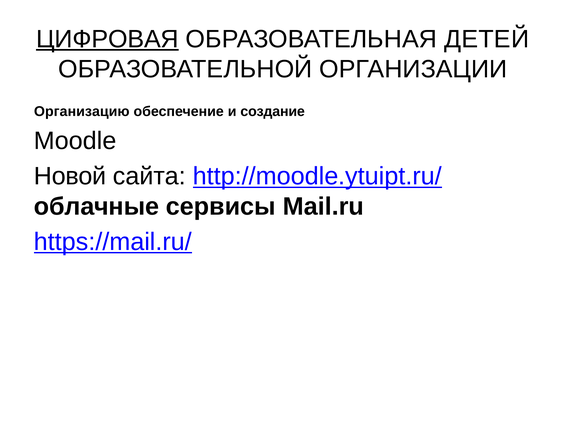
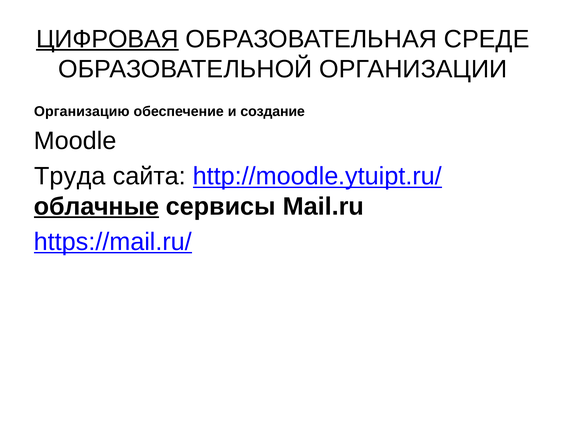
ДЕТЕЙ: ДЕТЕЙ -> СРЕДЕ (487, 39)
Новой: Новой -> Труда (70, 176)
облачные underline: none -> present (96, 206)
